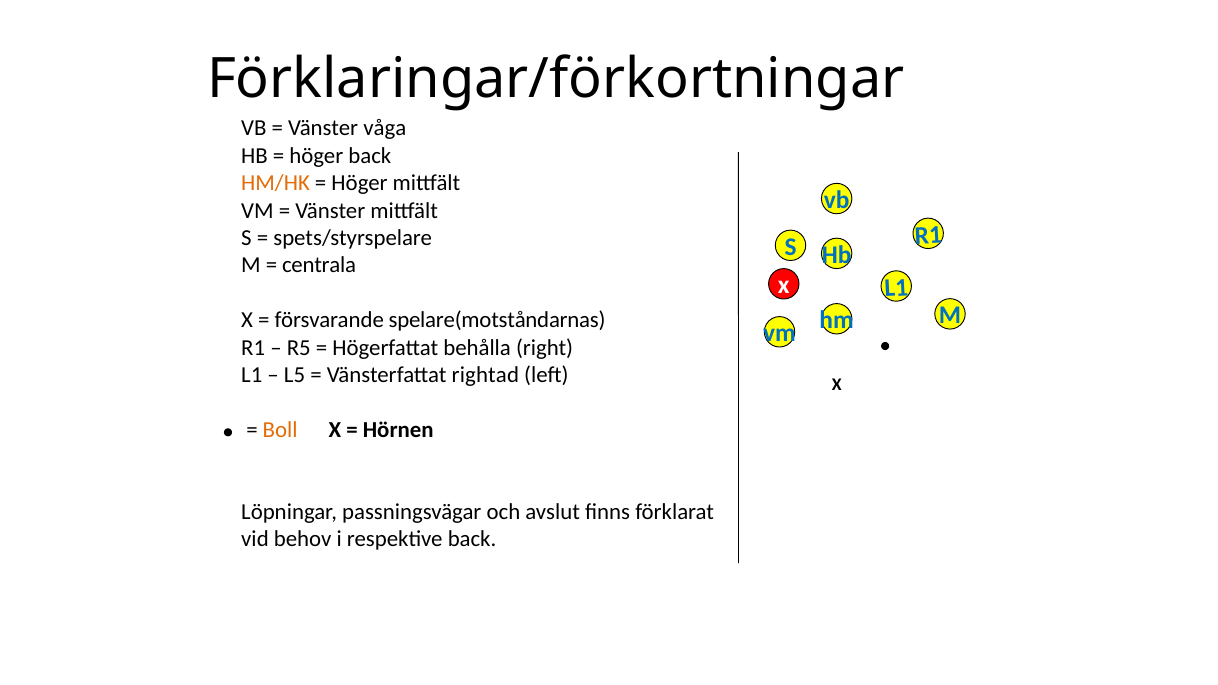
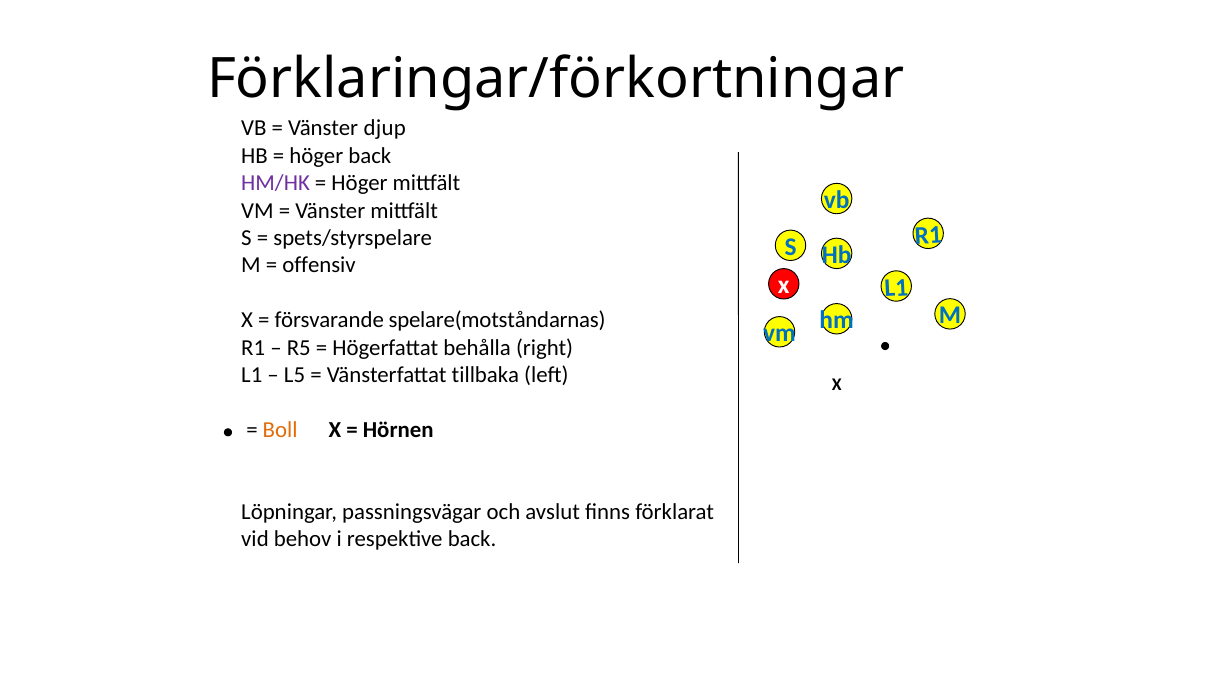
våga: våga -> djup (385, 128)
HM/HK colour: orange -> purple (276, 183)
centrala: centrala -> offensiv (319, 265)
rightad: rightad -> tillbaka (485, 375)
